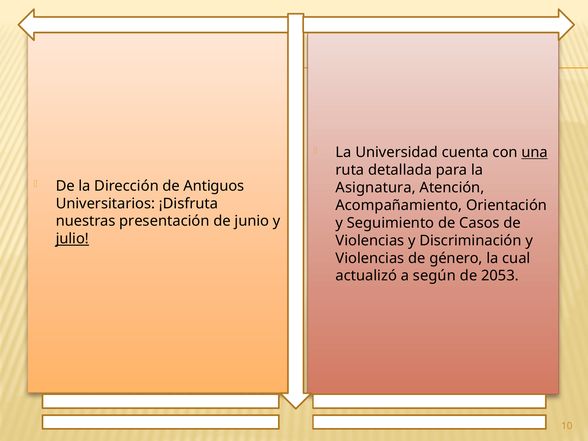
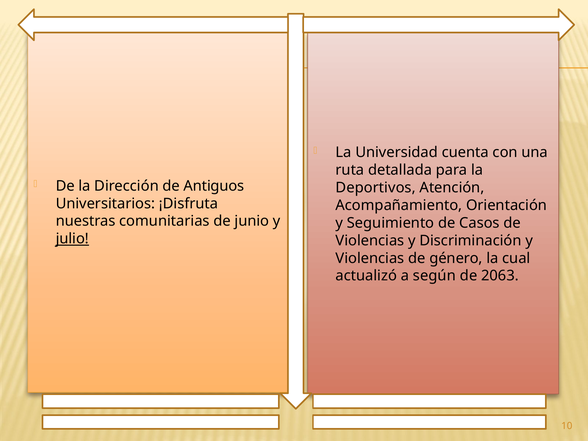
una underline: present -> none (535, 152)
Asignatura: Asignatura -> Deportivos (376, 188)
presentación: presentación -> comunitarias (164, 221)
2053: 2053 -> 2063 (500, 276)
